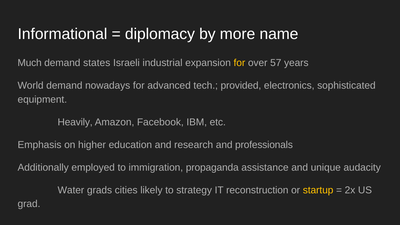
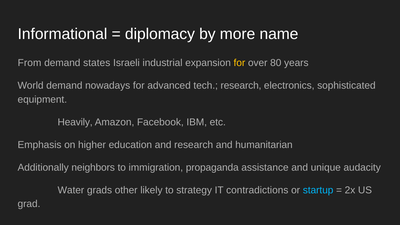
Much: Much -> From (30, 63)
57: 57 -> 80 (276, 63)
tech provided: provided -> research (241, 86)
professionals: professionals -> humanitarian (264, 145)
employed: employed -> neighbors (93, 167)
cities: cities -> other (126, 190)
reconstruction: reconstruction -> contradictions (257, 190)
startup colour: yellow -> light blue (318, 190)
